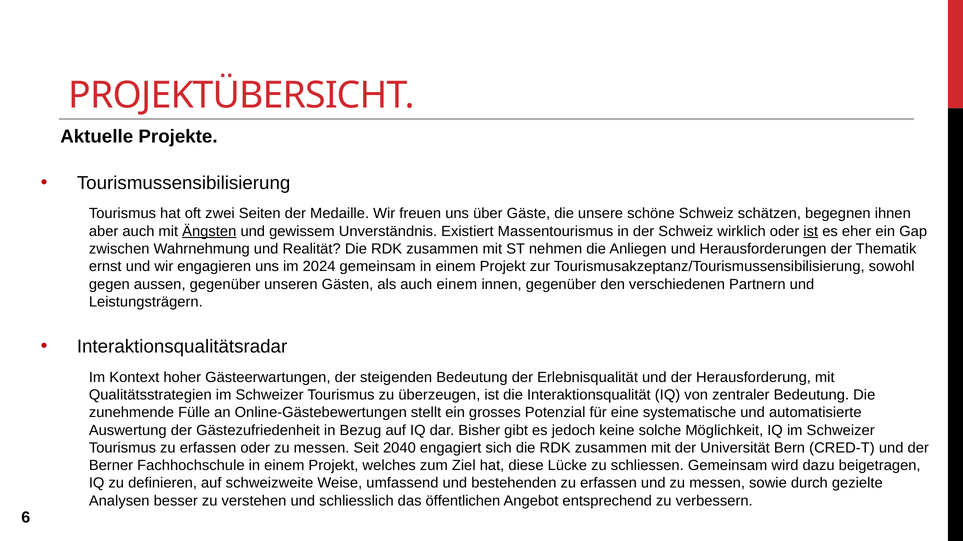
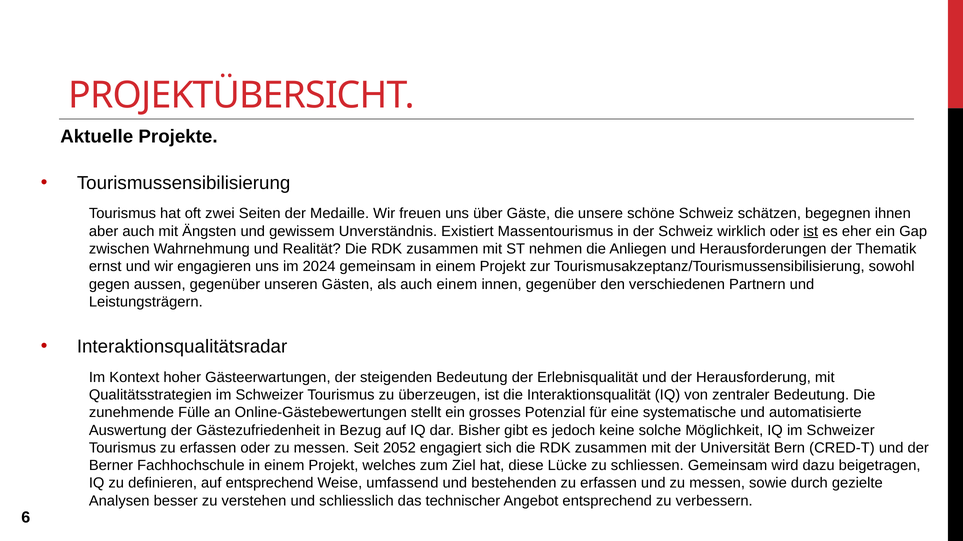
Ängsten underline: present -> none (209, 232)
2040: 2040 -> 2052 (399, 448)
auf schweizweite: schweizweite -> entsprechend (270, 484)
öffentlichen: öffentlichen -> technischer (463, 501)
